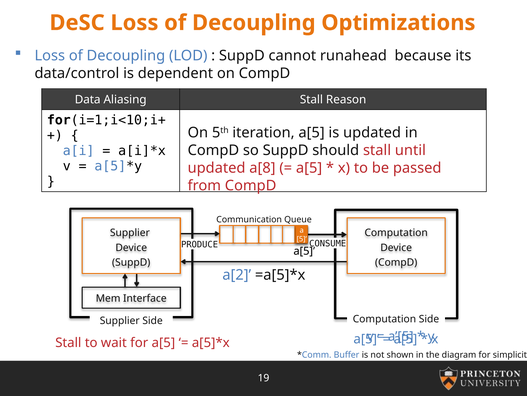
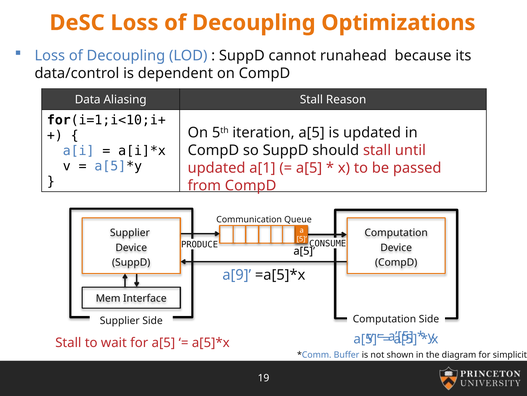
a[8: a[8 -> a[1 (262, 168)
a[2: a[2 -> a[9 (237, 274)
